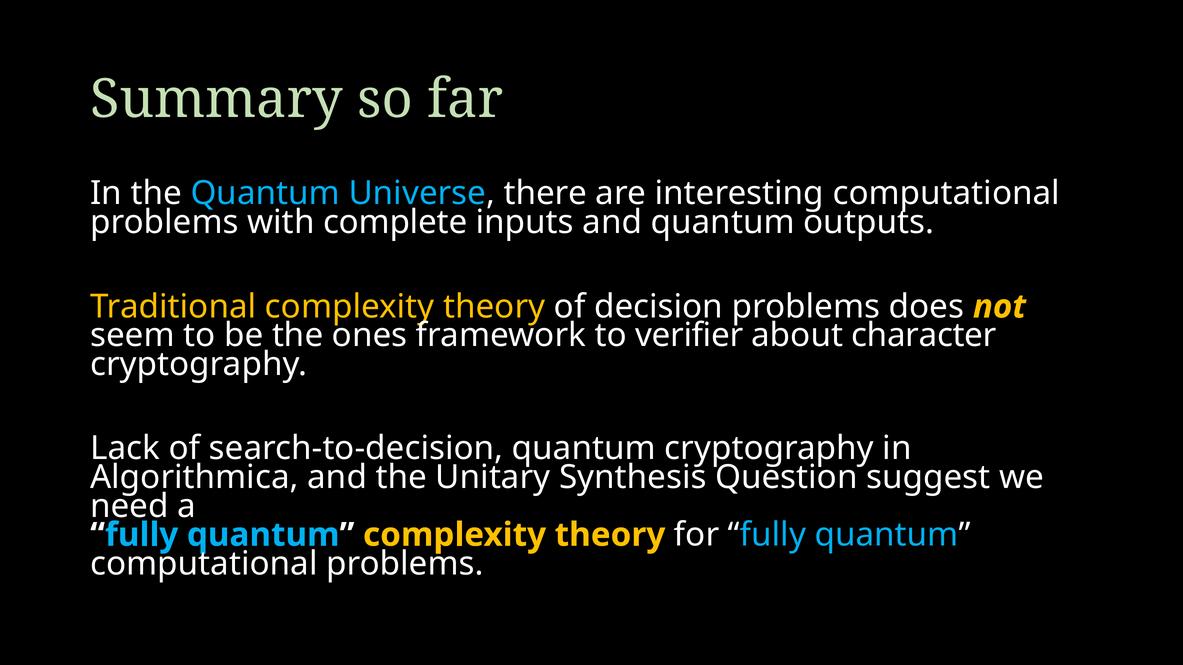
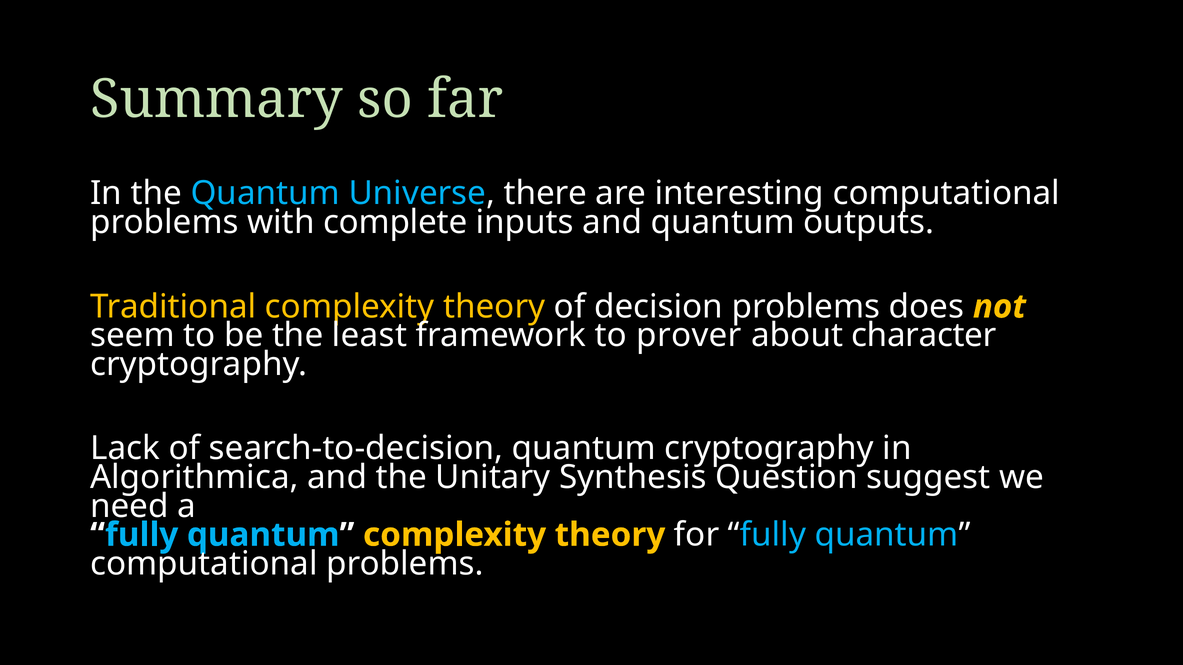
ones: ones -> least (369, 336)
verifier: verifier -> prover (689, 336)
